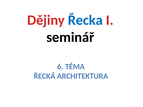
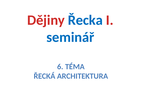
seminář colour: black -> blue (70, 37)
